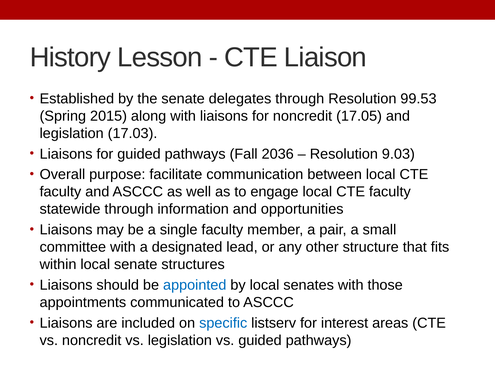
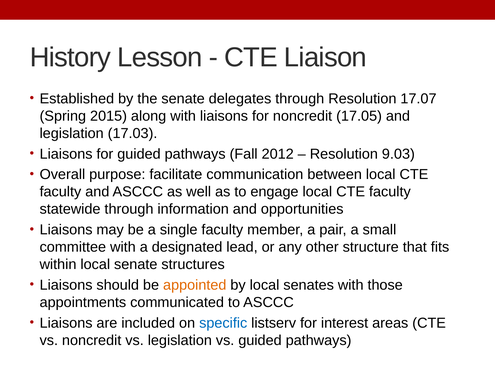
99.53: 99.53 -> 17.07 (418, 99)
2036: 2036 -> 2012 (278, 154)
appointed colour: blue -> orange (195, 285)
